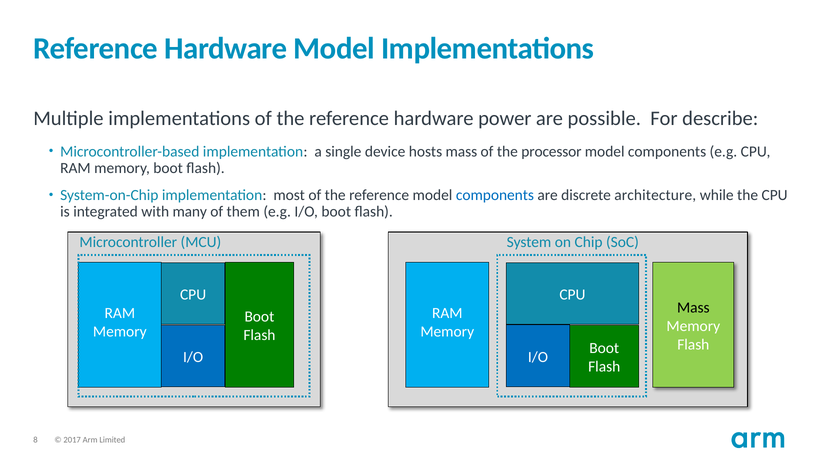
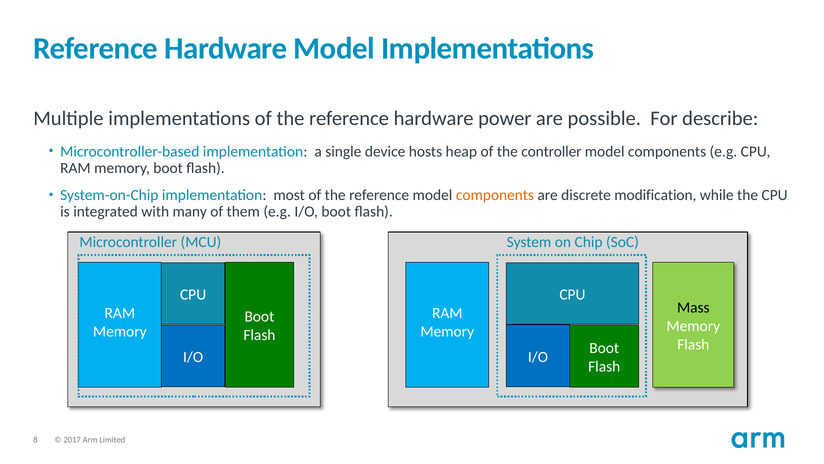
hosts mass: mass -> heap (461, 151)
processor: processor -> controller (551, 151)
components colour: blue -> orange (495, 195)
architecture: architecture -> modification (655, 195)
